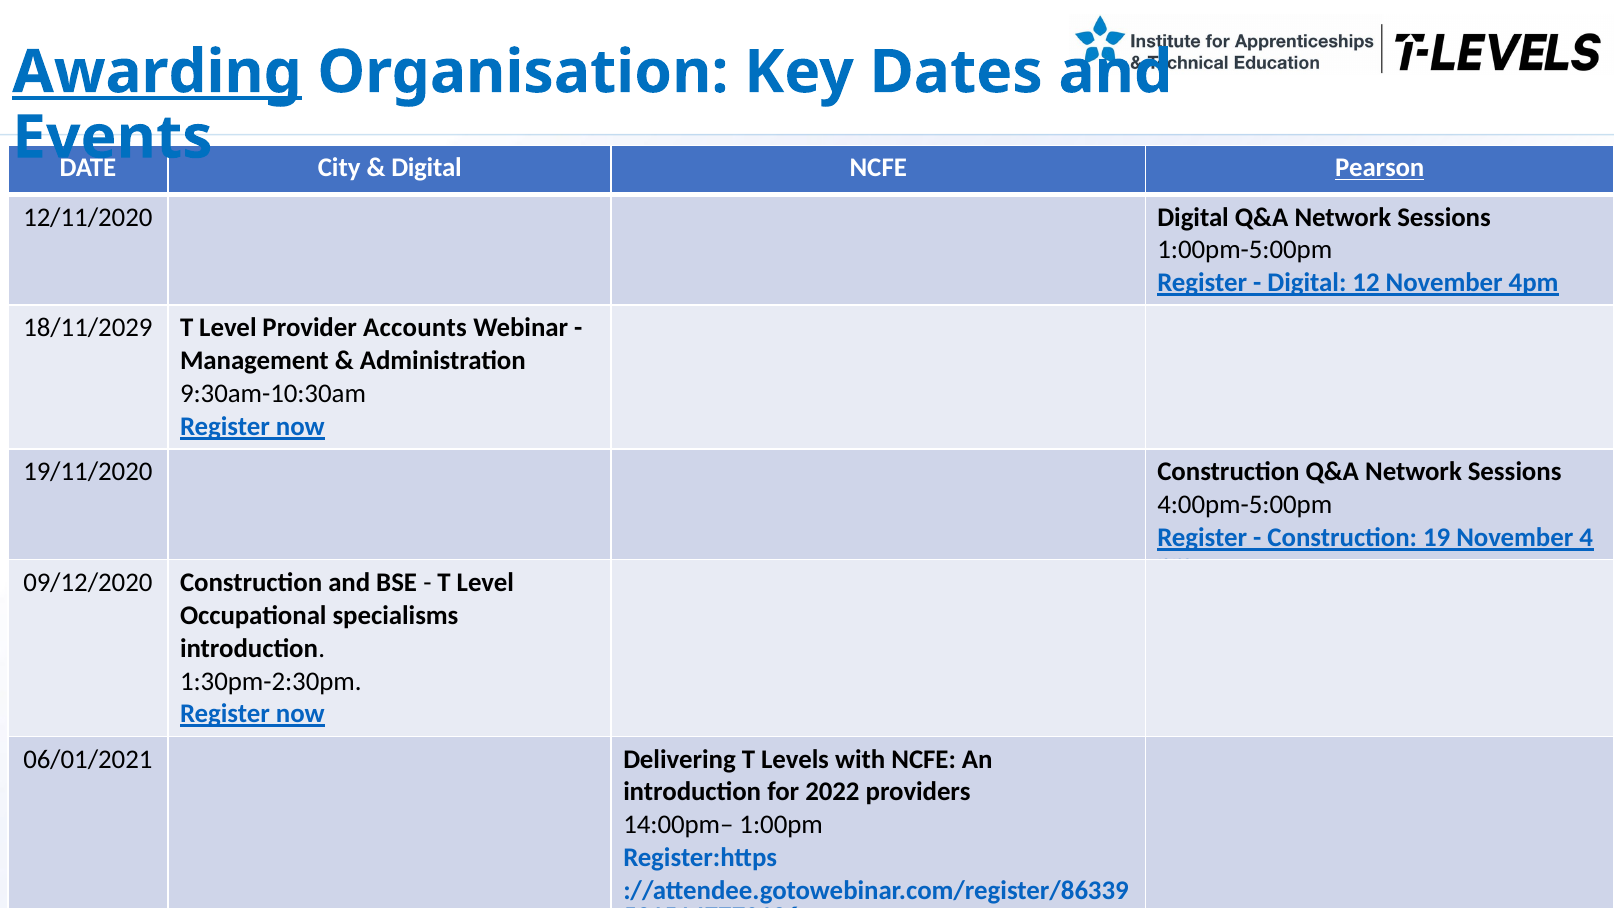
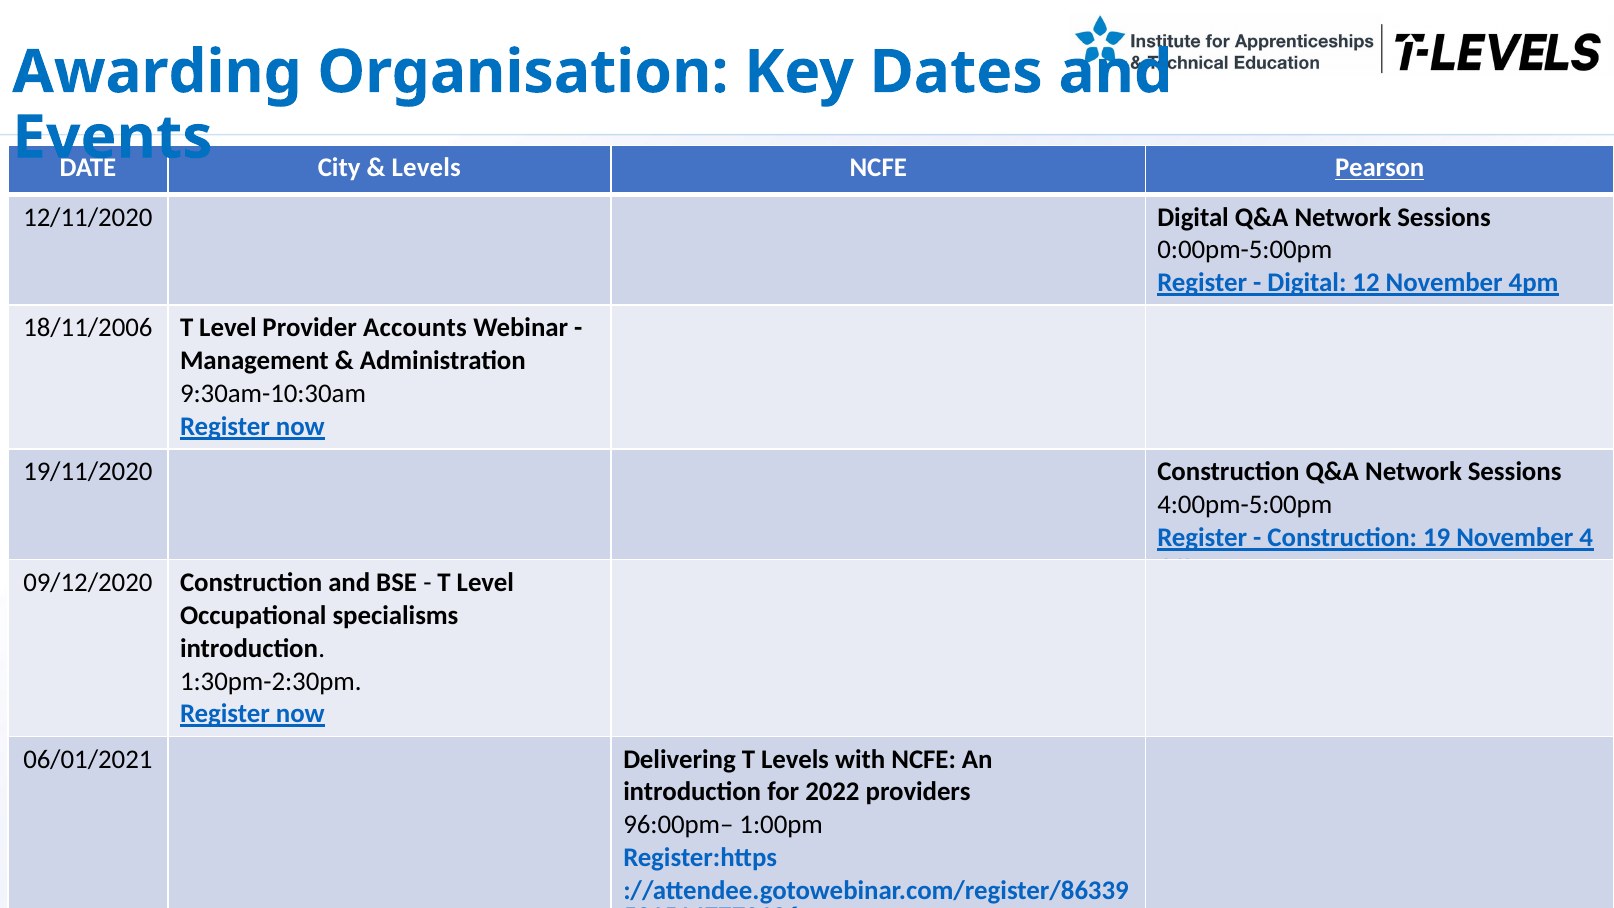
Awarding underline: present -> none (157, 72)
Digital: Digital -> Levels (426, 168)
1:00pm-5:00pm: 1:00pm-5:00pm -> 0:00pm-5:00pm (1245, 250)
18/11/2029: 18/11/2029 -> 18/11/2006 (88, 328)
14:00pm–: 14:00pm– -> 96:00pm– (678, 825)
